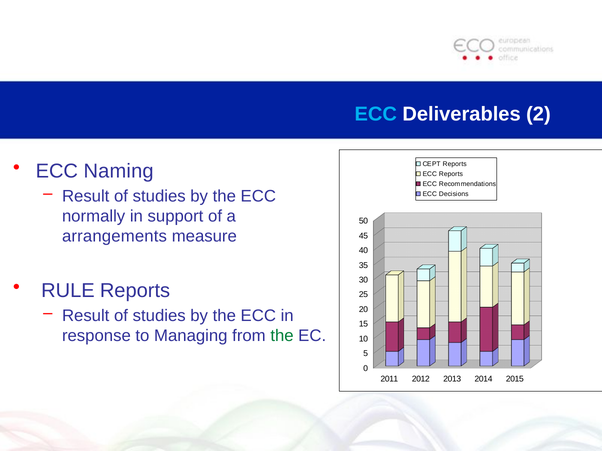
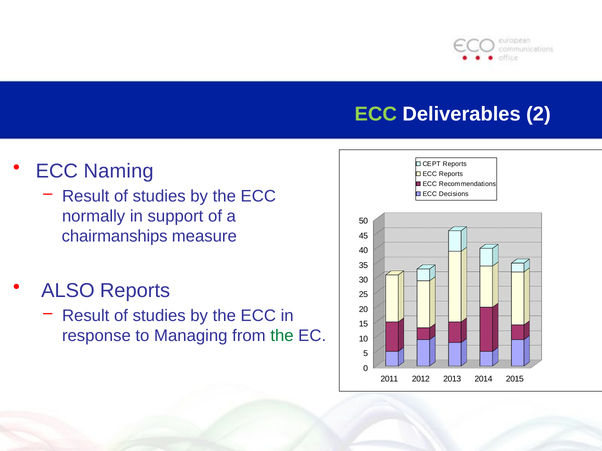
ECC colour: light blue -> light green (376, 114)
arrangements: arrangements -> chairmanships (115, 236)
RULE: RULE -> ALSO (68, 291)
